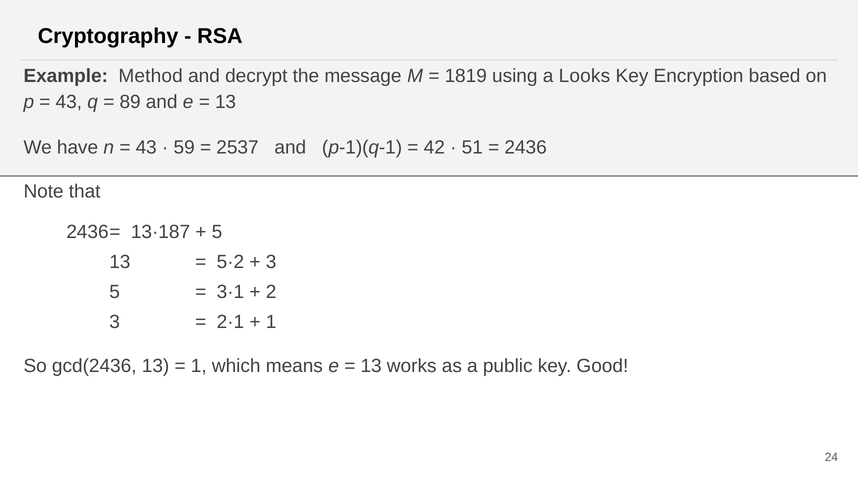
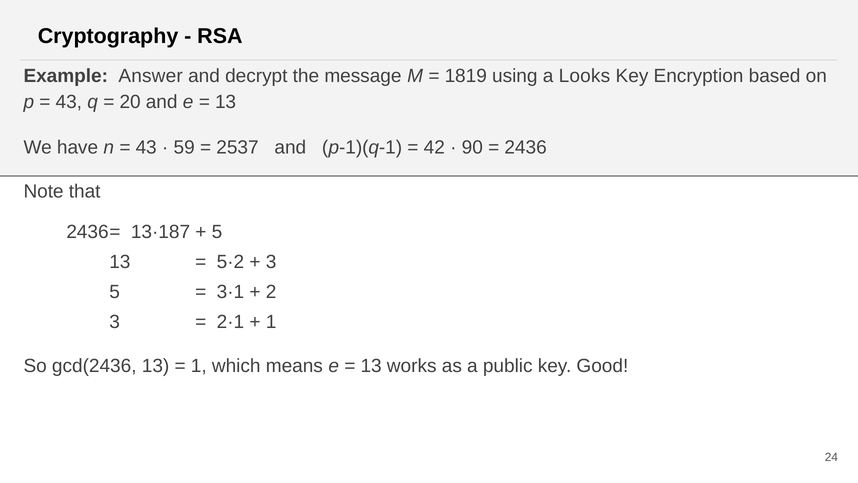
Method: Method -> Answer (151, 76)
89: 89 -> 20 (130, 102)
51: 51 -> 90 (472, 147)
